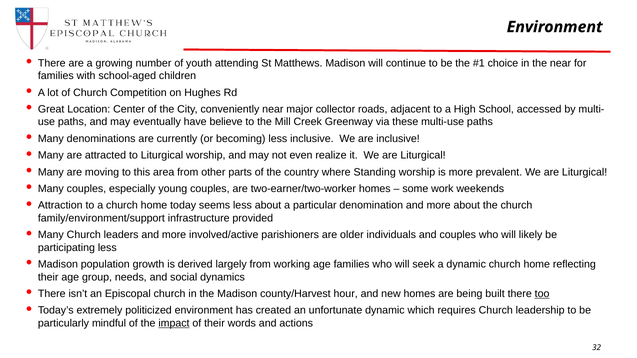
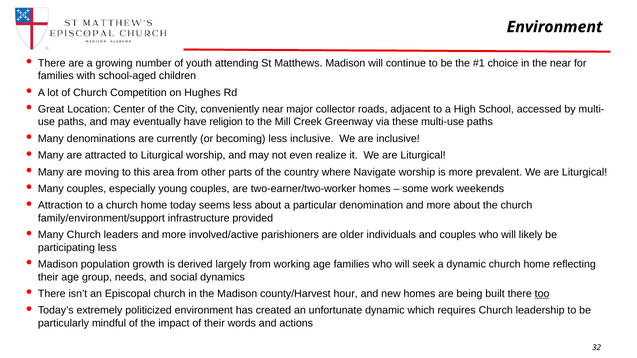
believe: believe -> religion (226, 122)
Standing: Standing -> Navigate (375, 172)
impact underline: present -> none (174, 323)
